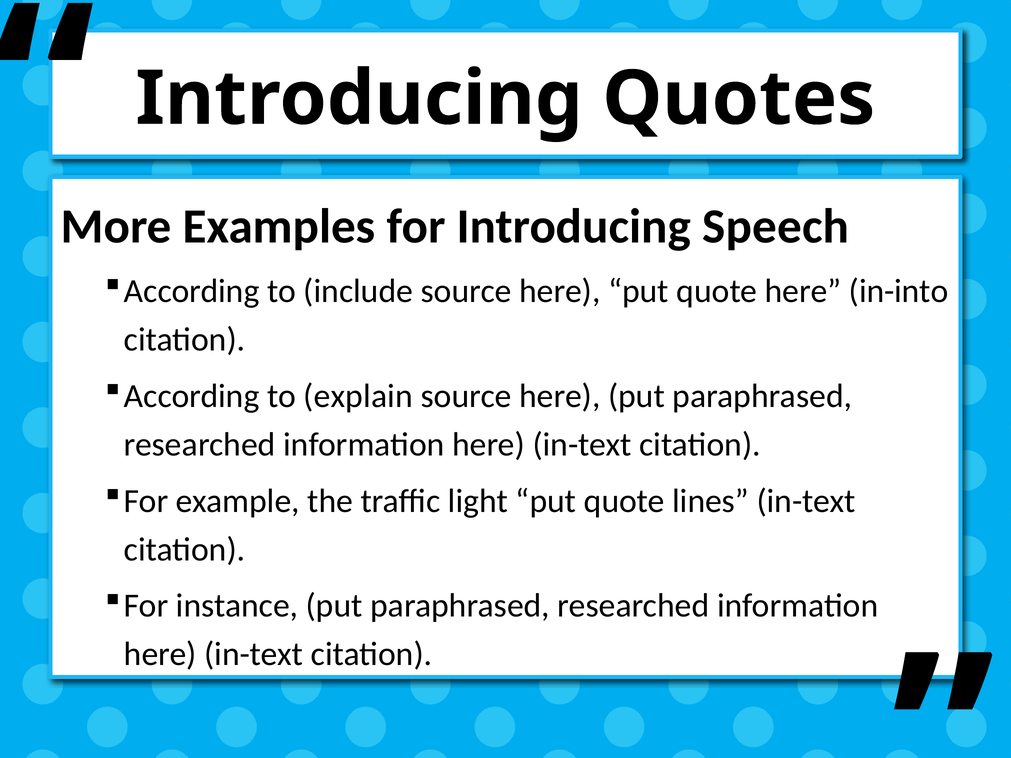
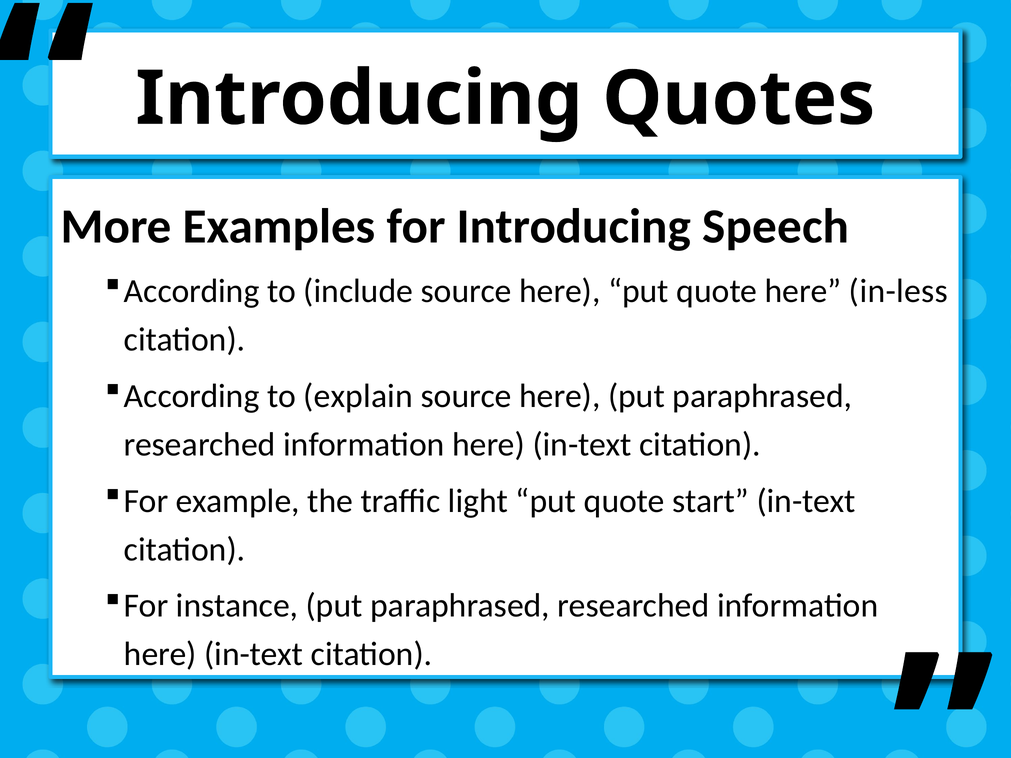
in-into: in-into -> in-less (898, 291)
lines: lines -> start (711, 501)
